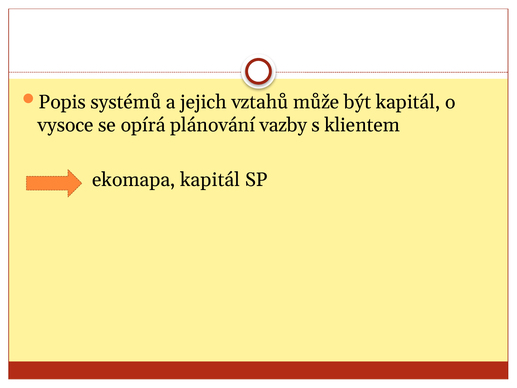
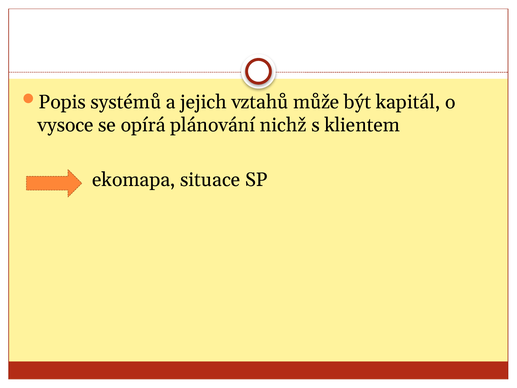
vazby: vazby -> nichž (283, 125)
ekomapa kapitál: kapitál -> situace (210, 180)
